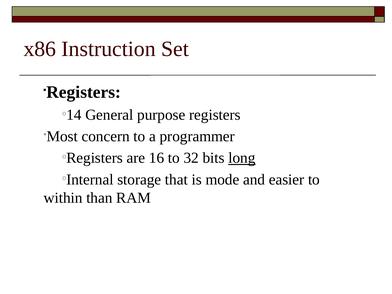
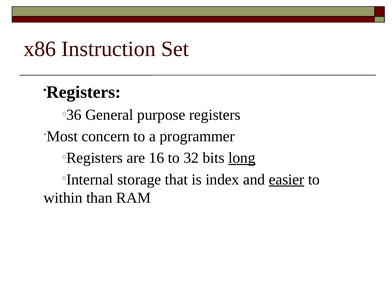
14: 14 -> 36 (74, 115)
mode: mode -> index (222, 179)
easier underline: none -> present (287, 179)
